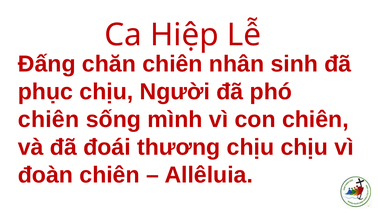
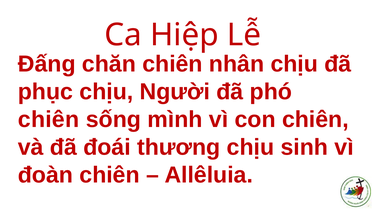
nhân sinh: sinh -> chịu (294, 64)
chịu chịu: chịu -> sinh (304, 147)
